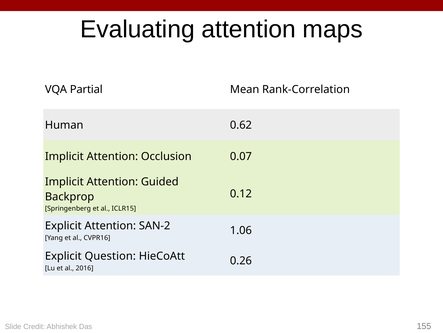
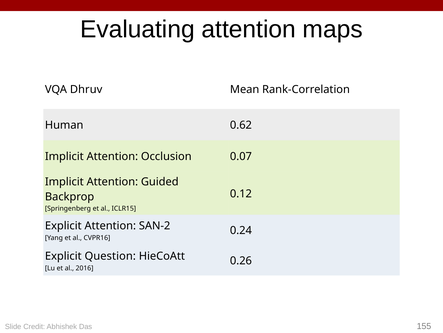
Partial: Partial -> Dhruv (86, 89)
1.06: 1.06 -> 0.24 (241, 230)
